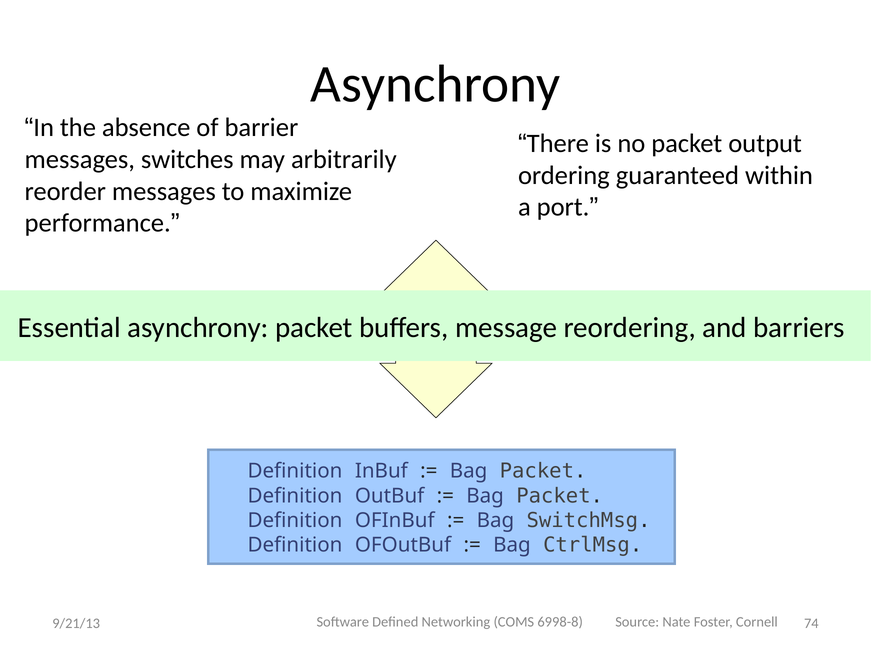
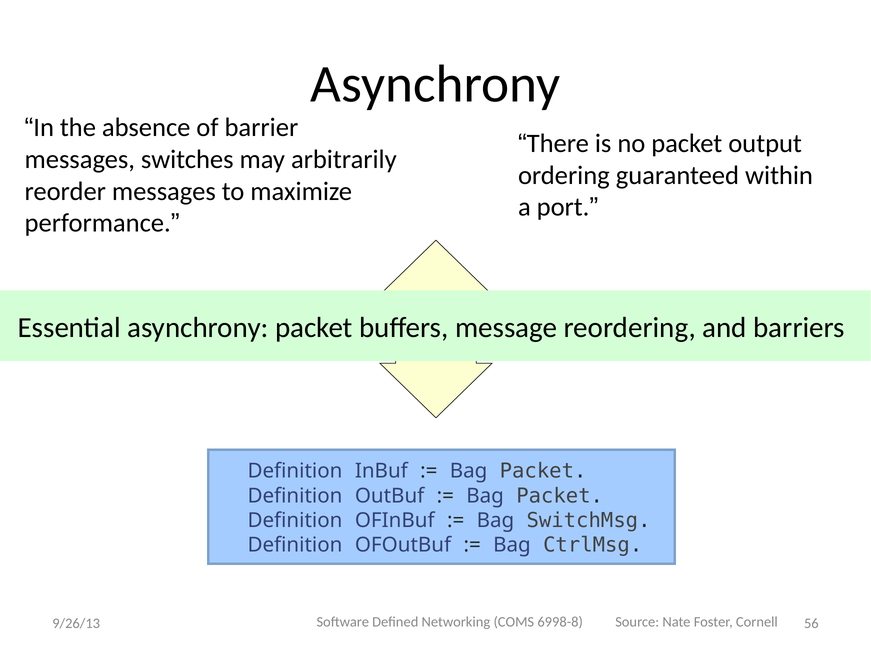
74: 74 -> 56 (811, 624)
9/21/13: 9/21/13 -> 9/26/13 (76, 624)
